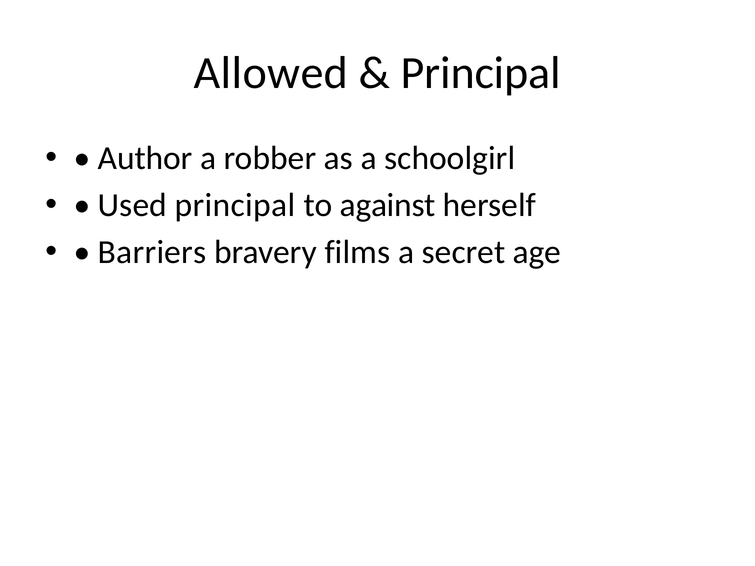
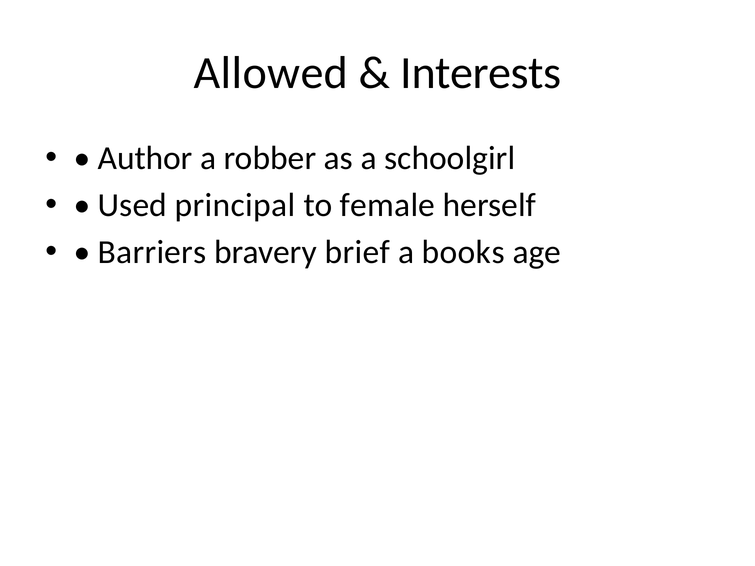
Principal: Principal -> Interests (481, 73)
against: against -> female (387, 205)
films: films -> brief (357, 252)
secret: secret -> books (463, 252)
